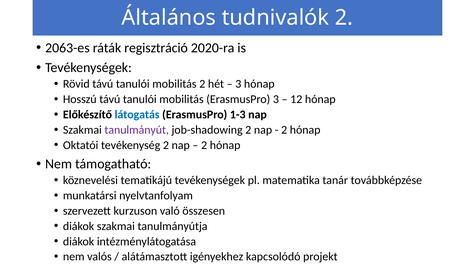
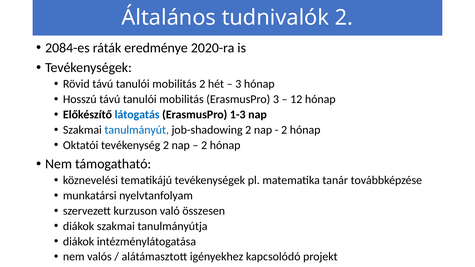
2063-es: 2063-es -> 2084-es (67, 48)
regisztráció: regisztráció -> eredménye (156, 48)
tanulmányút colour: purple -> blue (137, 130)
